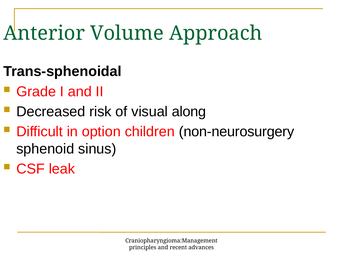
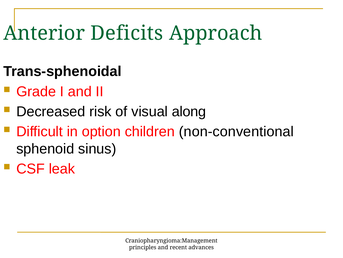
Volume: Volume -> Deficits (127, 33)
non-neurosurgery: non-neurosurgery -> non-conventional (236, 131)
